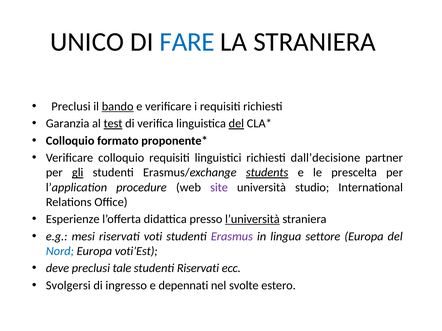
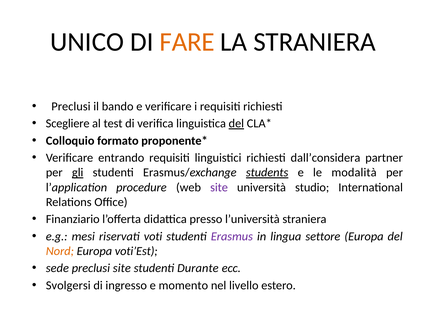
FARE colour: blue -> orange (187, 42)
bando underline: present -> none (118, 107)
Garanzia: Garanzia -> Scegliere (68, 124)
test underline: present -> none (113, 124)
Verificare colloquio: colloquio -> entrando (121, 158)
dall’decisione: dall’decisione -> dall’considera (325, 158)
prescelta: prescelta -> modalità (354, 173)
Esperienze: Esperienze -> Finanziario (73, 220)
l’università underline: present -> none (252, 220)
Nord colour: blue -> orange (60, 251)
deve: deve -> sede (57, 269)
preclusi tale: tale -> site (122, 269)
studenti Riservati: Riservati -> Durante (198, 269)
depennati: depennati -> momento (183, 286)
svolte: svolte -> livello (244, 286)
